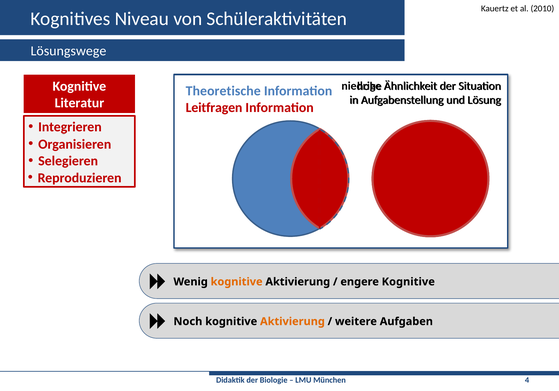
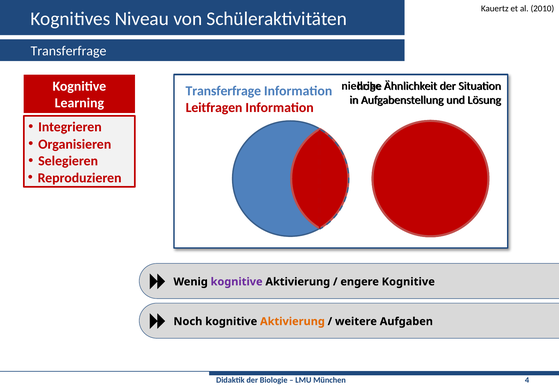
Lösungswege: Lösungswege -> Transferfrage (68, 51)
Theoretische: Theoretische -> Transferfrage (223, 91)
Literatur: Literatur -> Learning (79, 103)
kognitive colour: orange -> purple (237, 282)
